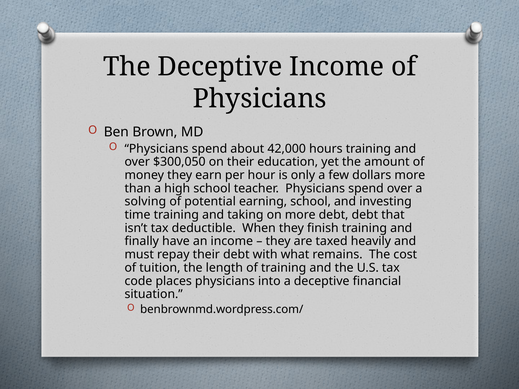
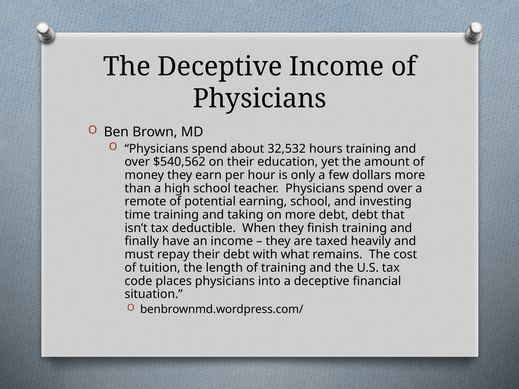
42,000: 42,000 -> 32,532 (287, 149)
$300,050: $300,050 -> $540,562 (179, 162)
solving: solving -> remote (145, 202)
